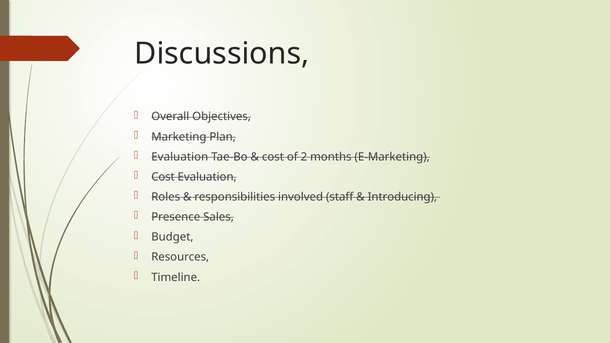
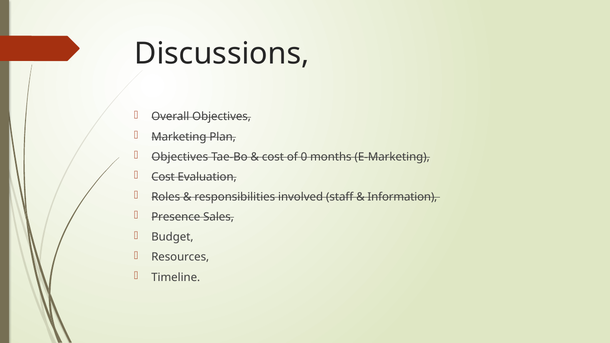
Evaluation: Evaluation -> Objectives (180, 157)
2: 2 -> 0 (304, 157)
Introducing: Introducing -> Information (402, 197)
